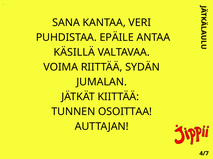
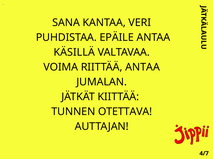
RIITTÄÄ SYDÄN: SYDÄN -> ANTAA (143, 67)
OSOITTAA: OSOITTAA -> OTETTAVA (125, 112)
